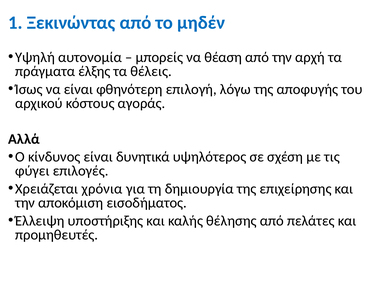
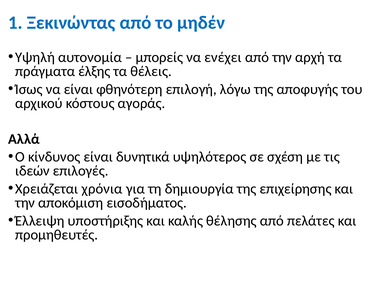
θέαση: θέαση -> ενέχει (223, 57)
φύγει: φύγει -> ιδεών (32, 171)
